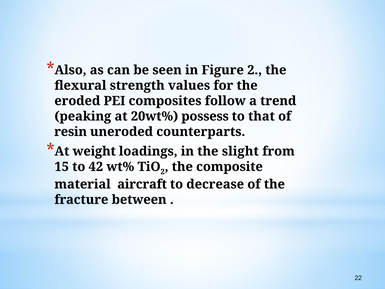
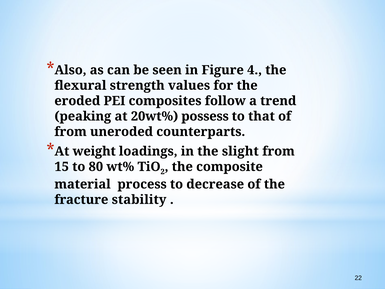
Figure 2: 2 -> 4 (255, 70)
resin: resin -> from (71, 132)
42: 42 -> 80 (96, 167)
aircraft: aircraft -> process (142, 184)
between: between -> stability (139, 199)
